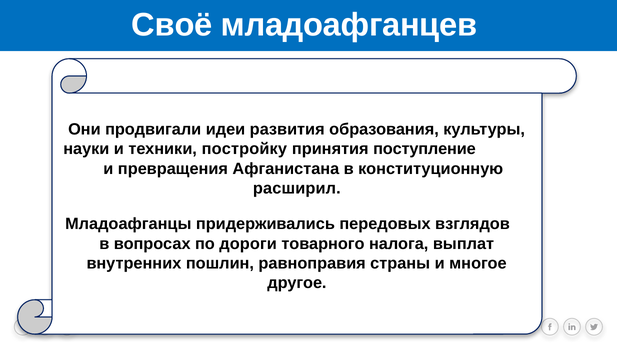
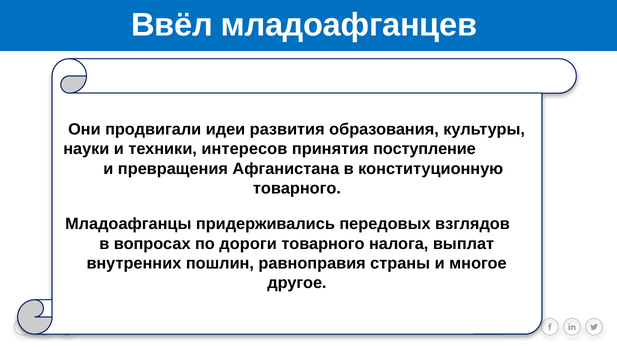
Своё: Своё -> Ввёл (172, 25)
постройку: постройку -> интересов (244, 149)
расширил: расширил -> товарного (297, 188)
